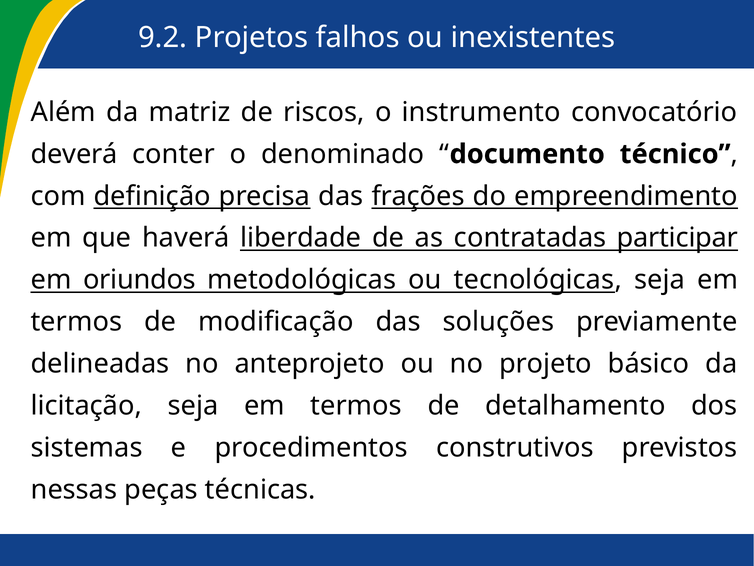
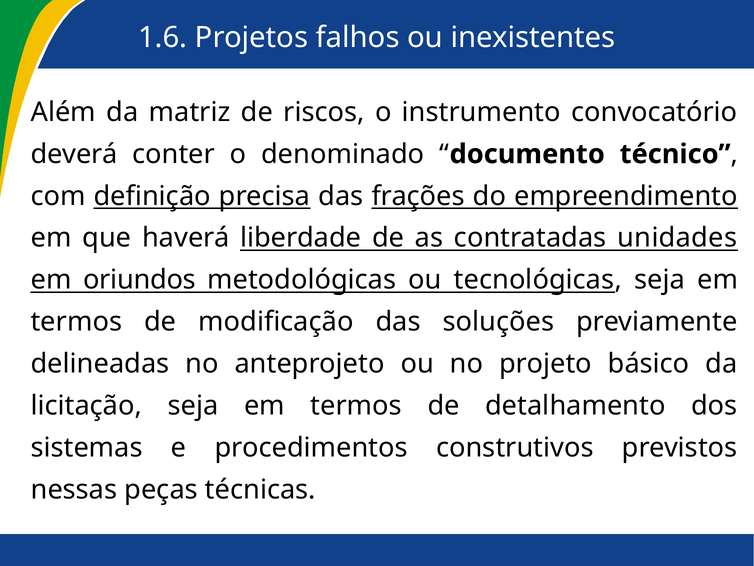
9.2: 9.2 -> 1.6 (163, 37)
participar: participar -> unidades (677, 238)
